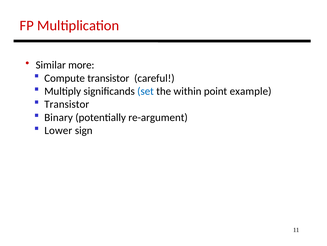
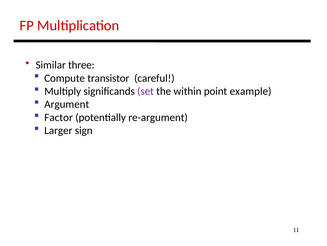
more: more -> three (81, 65)
set colour: blue -> purple (146, 91)
Transistor: Transistor -> Argument (67, 104)
Binary: Binary -> Factor (59, 117)
Lower: Lower -> Larger (58, 130)
